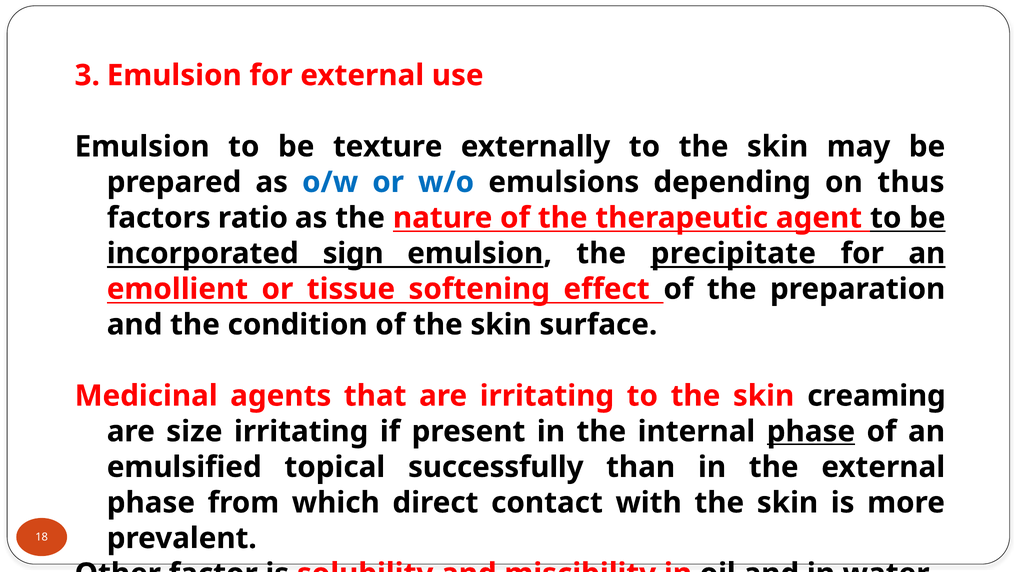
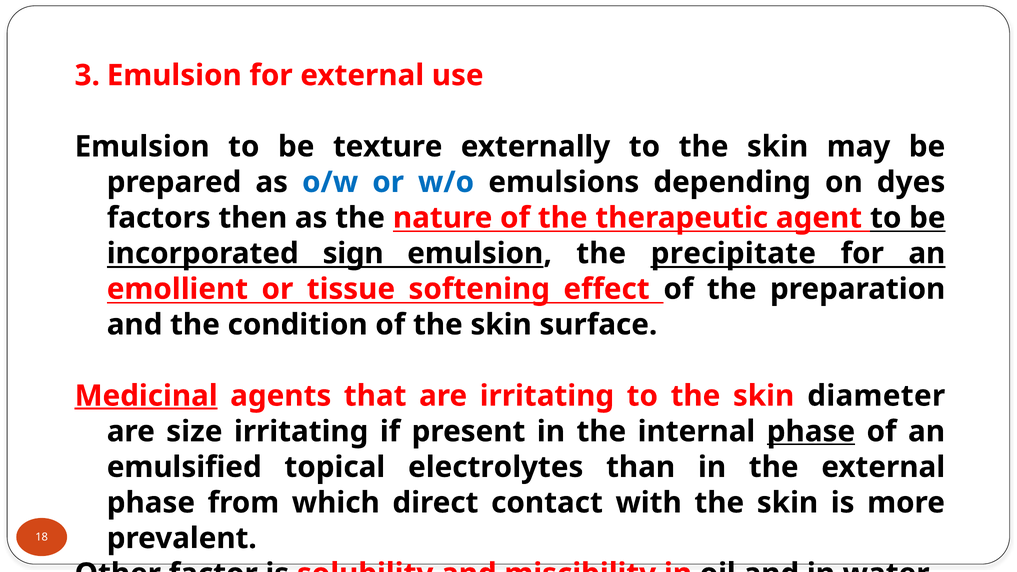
thus: thus -> dyes (911, 182)
ratio: ratio -> then (253, 218)
Medicinal underline: none -> present (146, 396)
creaming: creaming -> diameter (876, 396)
successfully: successfully -> electrolytes (496, 467)
